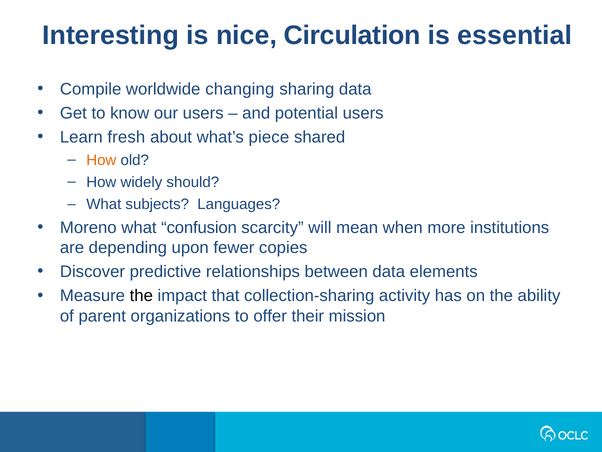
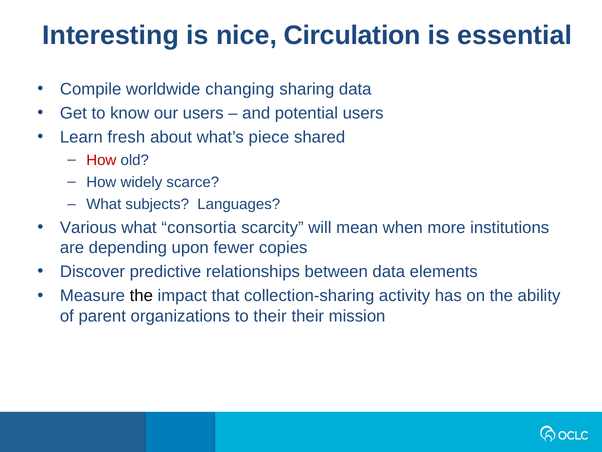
How colour: orange -> red (101, 160)
should: should -> scarce (193, 182)
Moreno: Moreno -> Various (88, 227)
confusion: confusion -> consortia (199, 227)
to offer: offer -> their (270, 316)
